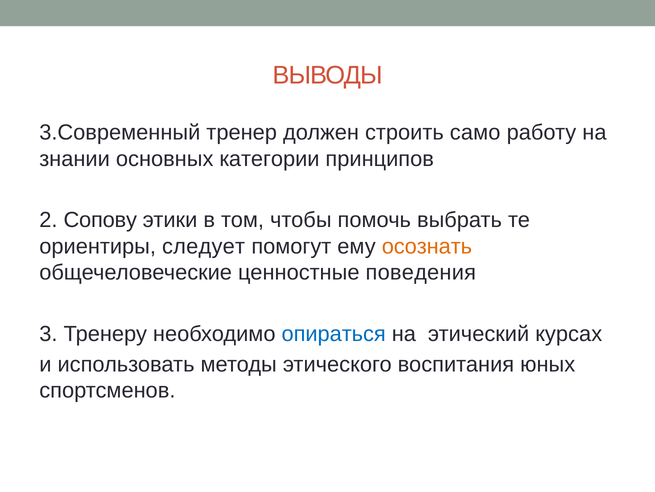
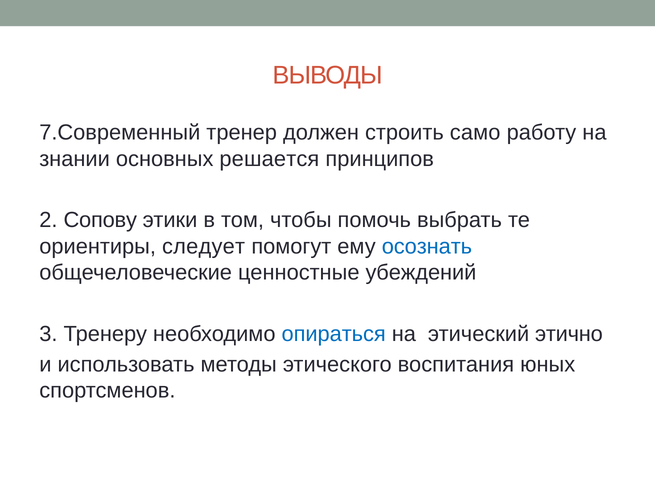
3.Современный: 3.Современный -> 7.Современный (120, 133)
категории: категории -> решается (269, 159)
осознать colour: orange -> blue (427, 246)
поведения: поведения -> убеждений (421, 272)
курсах: курсах -> этично (569, 333)
